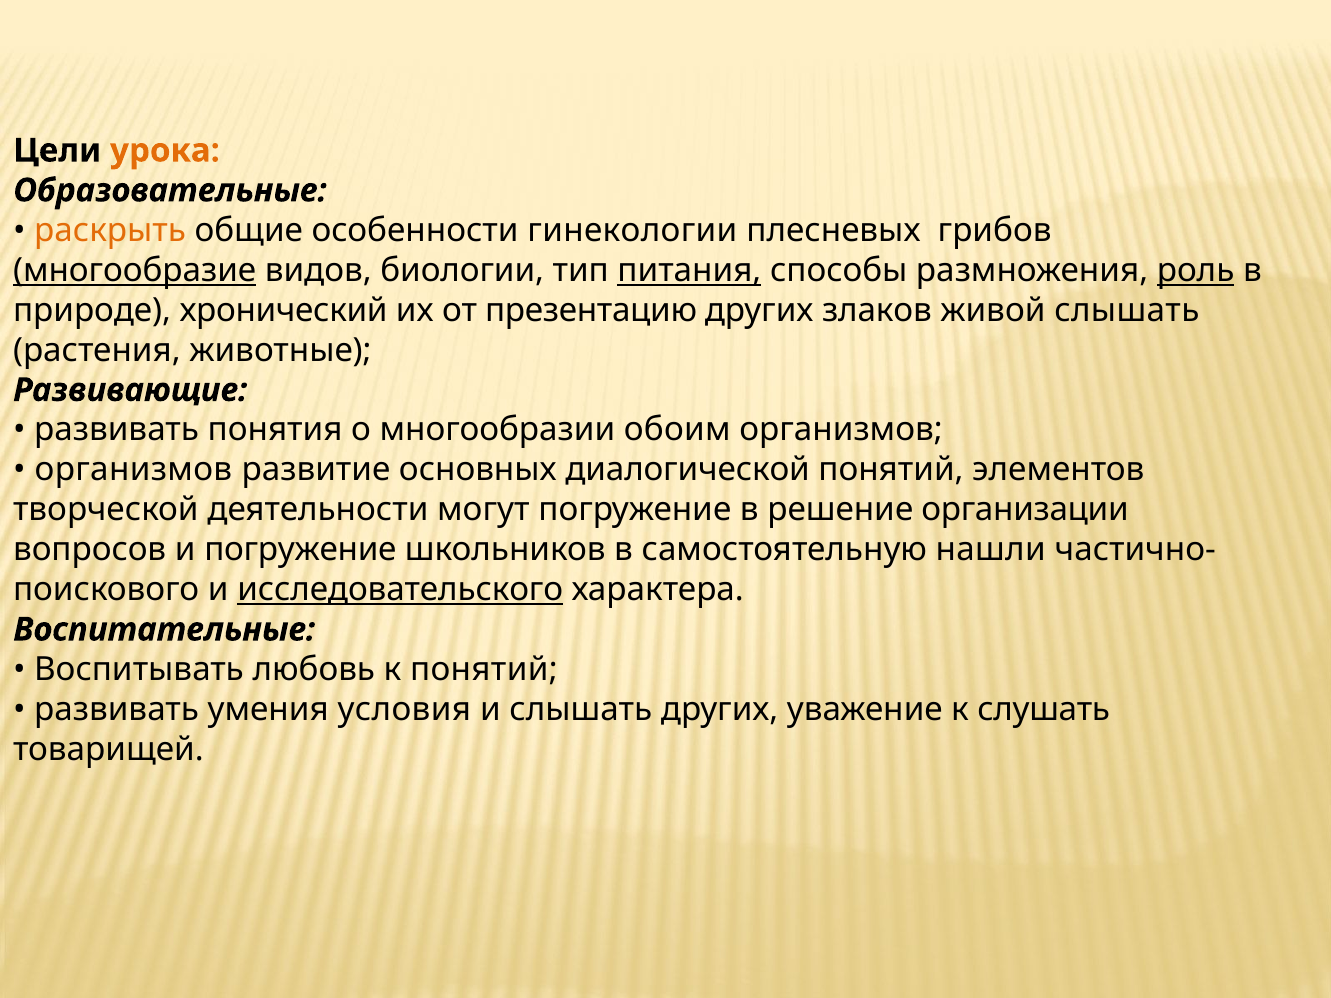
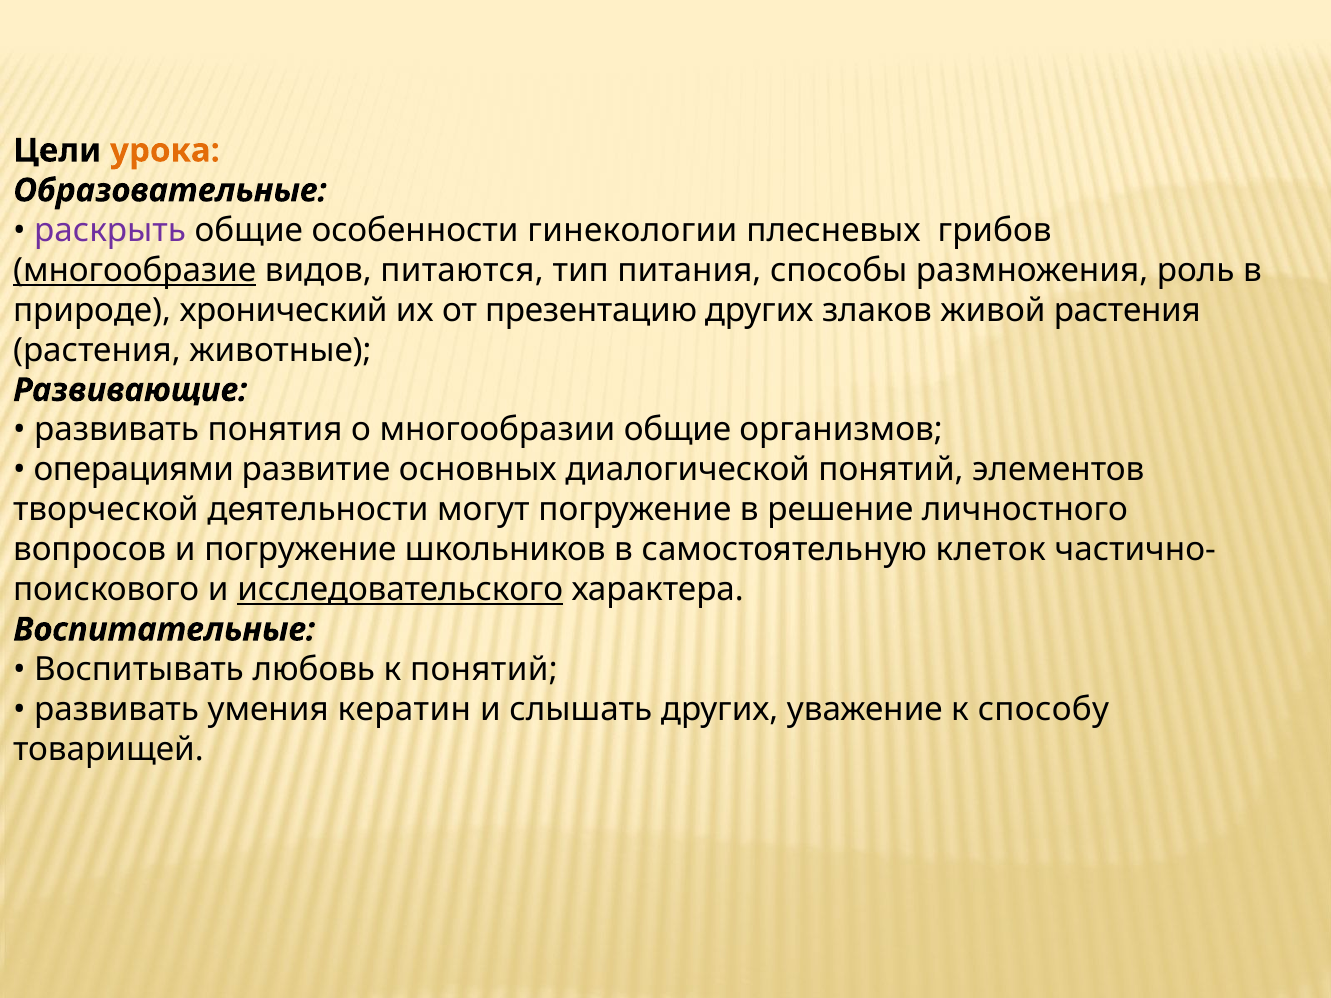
раскрыть colour: orange -> purple (110, 230)
биологии: биологии -> питаются (462, 270)
питания underline: present -> none (689, 270)
роль underline: present -> none (1196, 270)
живой слышать: слышать -> растения (1127, 310)
многообразии обоим: обоим -> общие (678, 430)
организмов: организмов -> операциями (134, 470)
организации: организации -> личностного (1025, 510)
нашли: нашли -> клеток (991, 550)
условия: условия -> кератин (404, 710)
слушать: слушать -> способу (1043, 710)
